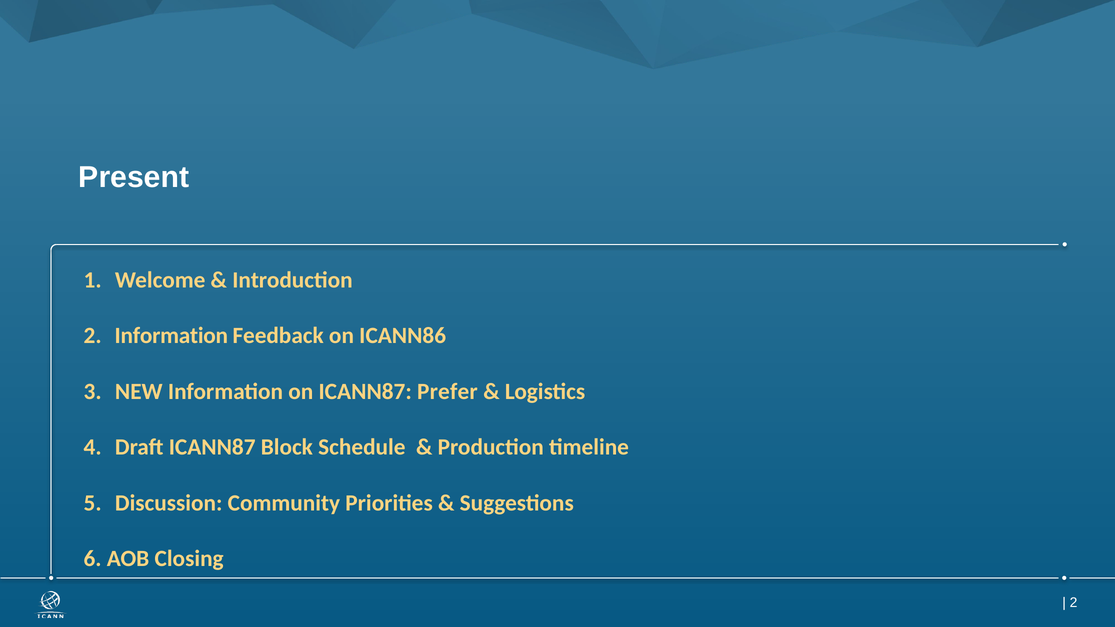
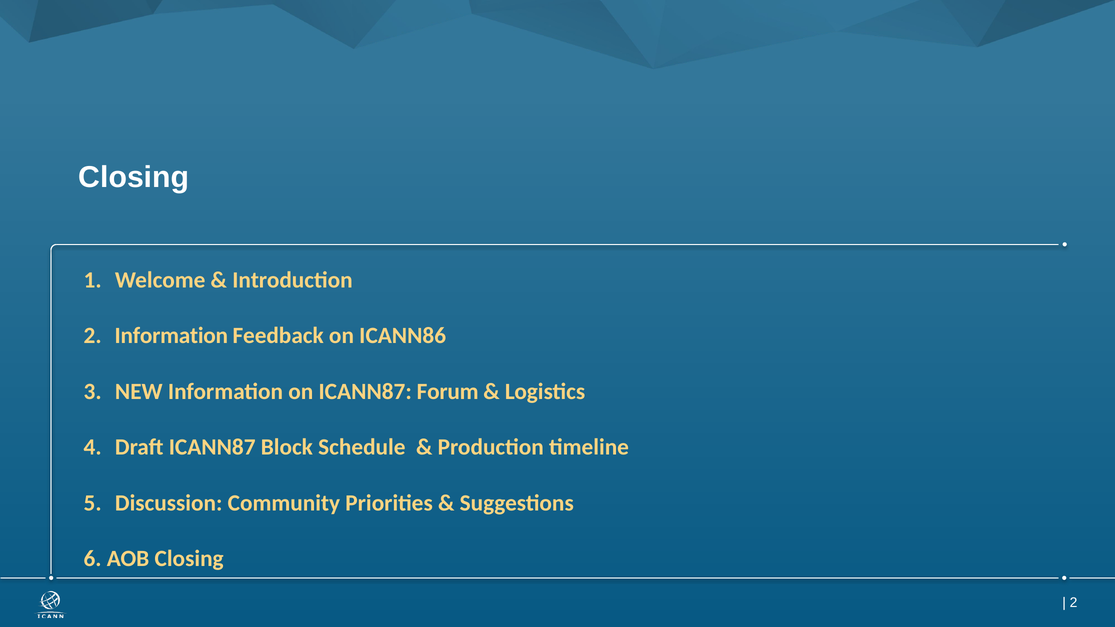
Present: Present -> Closing (134, 177)
Prefer: Prefer -> Forum (448, 392)
